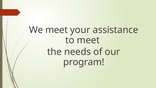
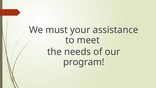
We meet: meet -> must (57, 30)
